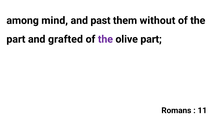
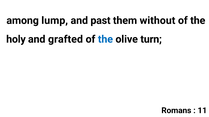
mind: mind -> lump (55, 21)
part: part -> holy (16, 39)
the colour: purple -> blue (105, 39)
olive part: part -> turn (151, 39)
